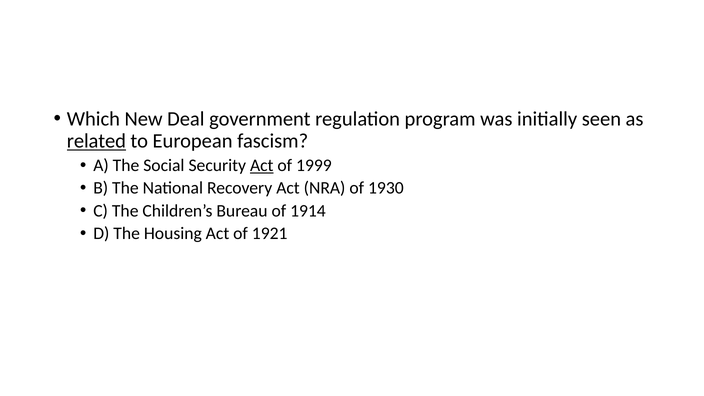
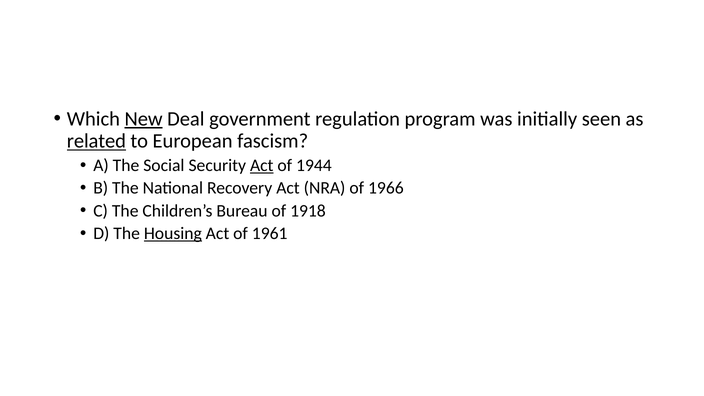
New underline: none -> present (144, 119)
1999: 1999 -> 1944 (314, 165)
1930: 1930 -> 1966 (386, 188)
1914: 1914 -> 1918 (308, 211)
Housing underline: none -> present (173, 233)
1921: 1921 -> 1961 (270, 233)
